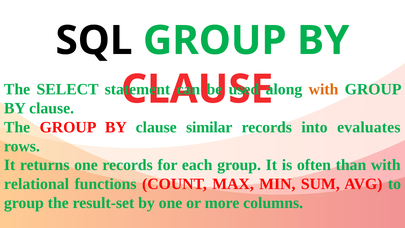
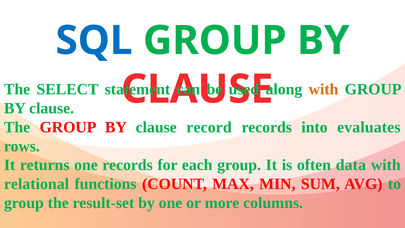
SQL colour: black -> blue (94, 41)
similar: similar -> record (209, 127)
than: than -> data (351, 165)
